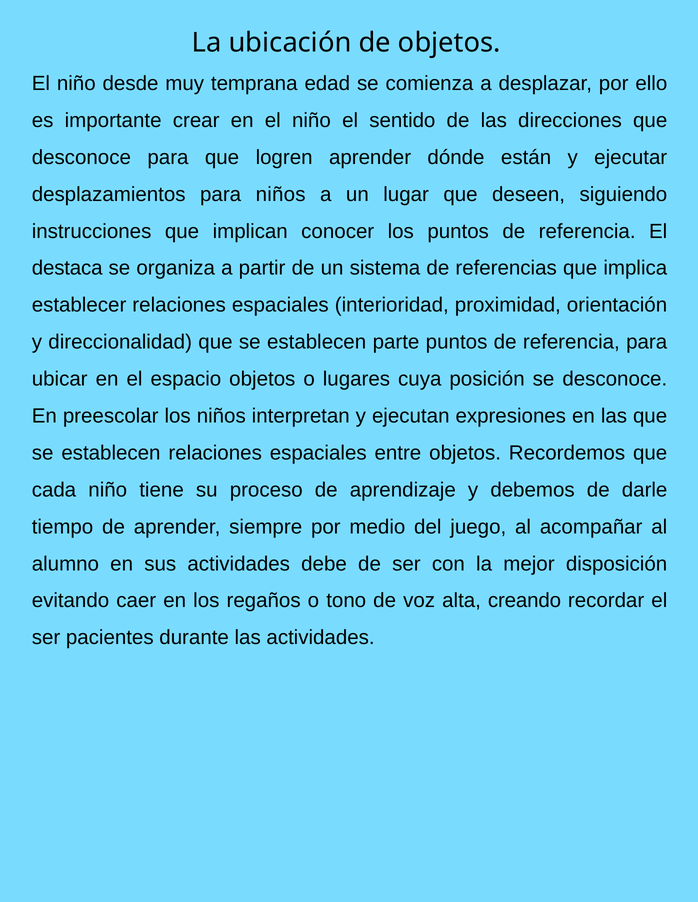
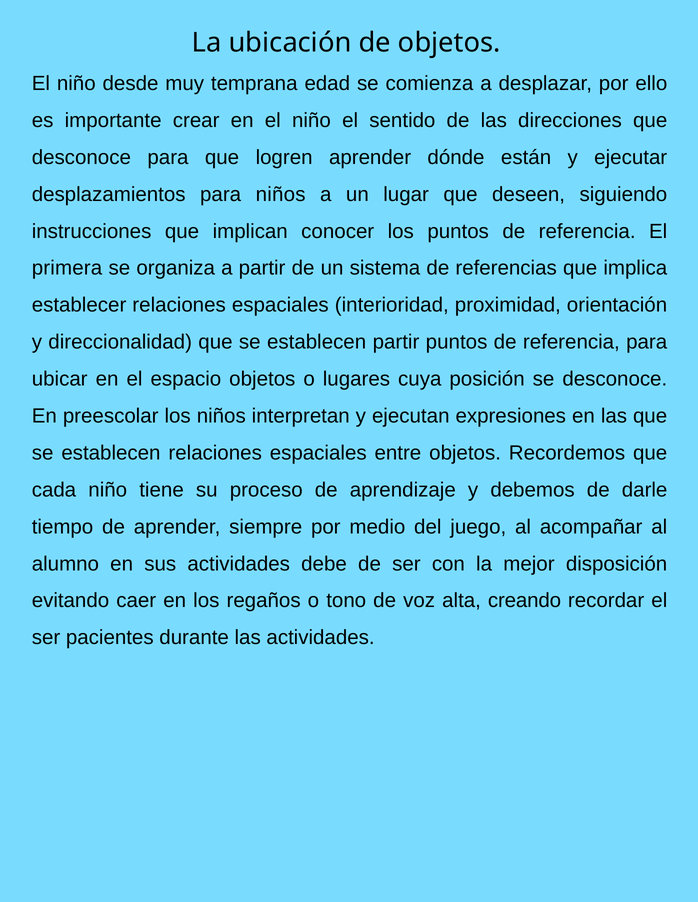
destaca: destaca -> primera (67, 268)
establecen parte: parte -> partir (396, 342)
